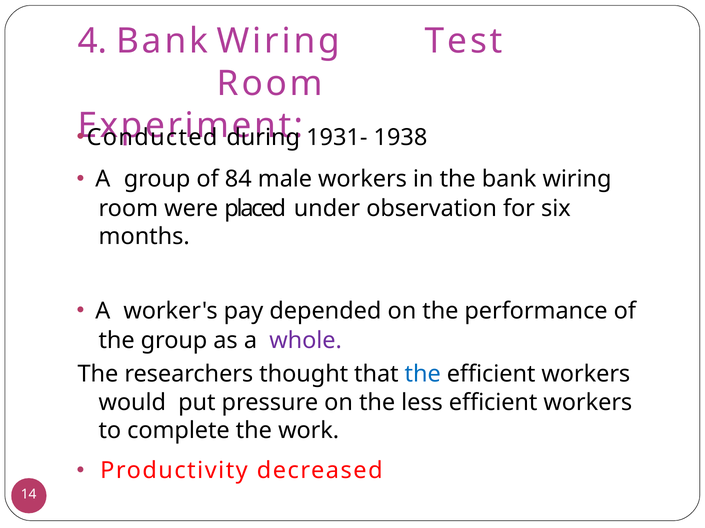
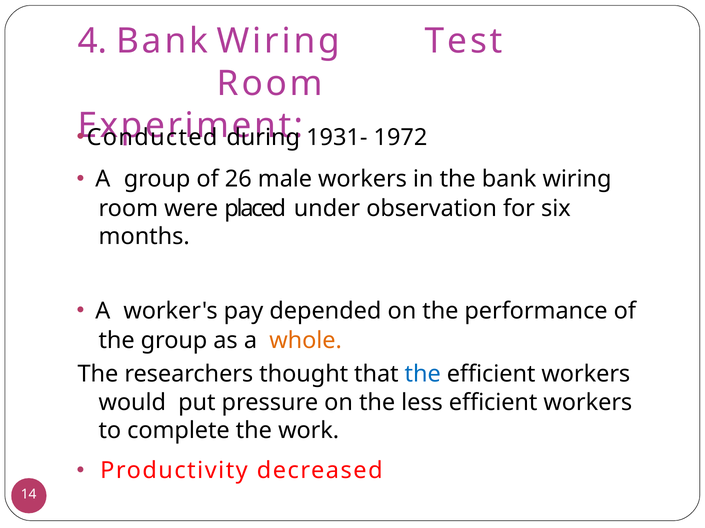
1938: 1938 -> 1972 (400, 137)
84: 84 -> 26 (238, 179)
whole colour: purple -> orange (306, 341)
